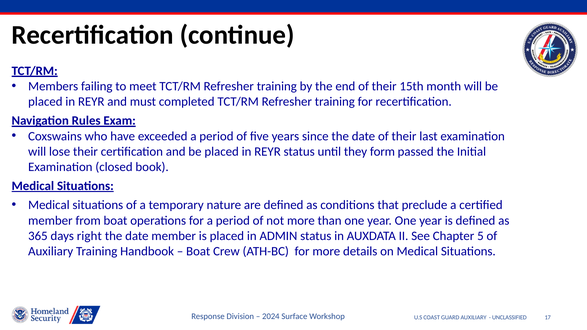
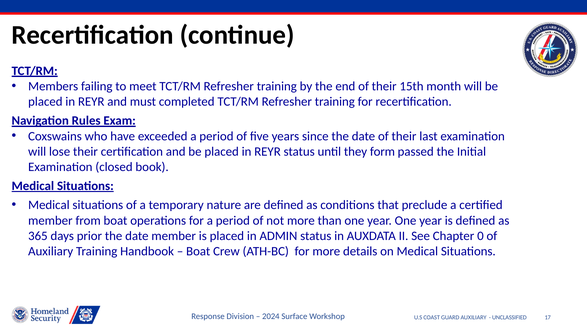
right: right -> prior (89, 236)
5: 5 -> 0 (480, 236)
